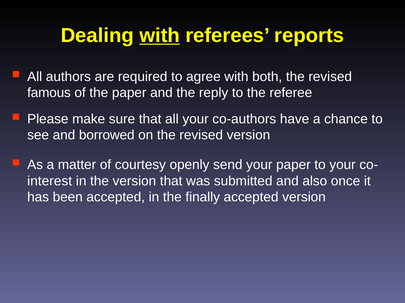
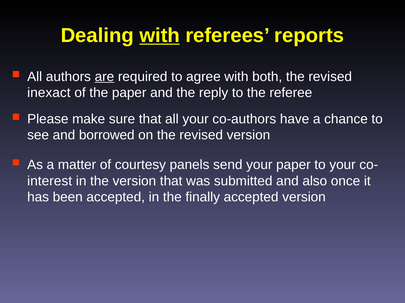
are underline: none -> present (104, 77)
famous: famous -> inexact (49, 93)
openly: openly -> panels (190, 165)
